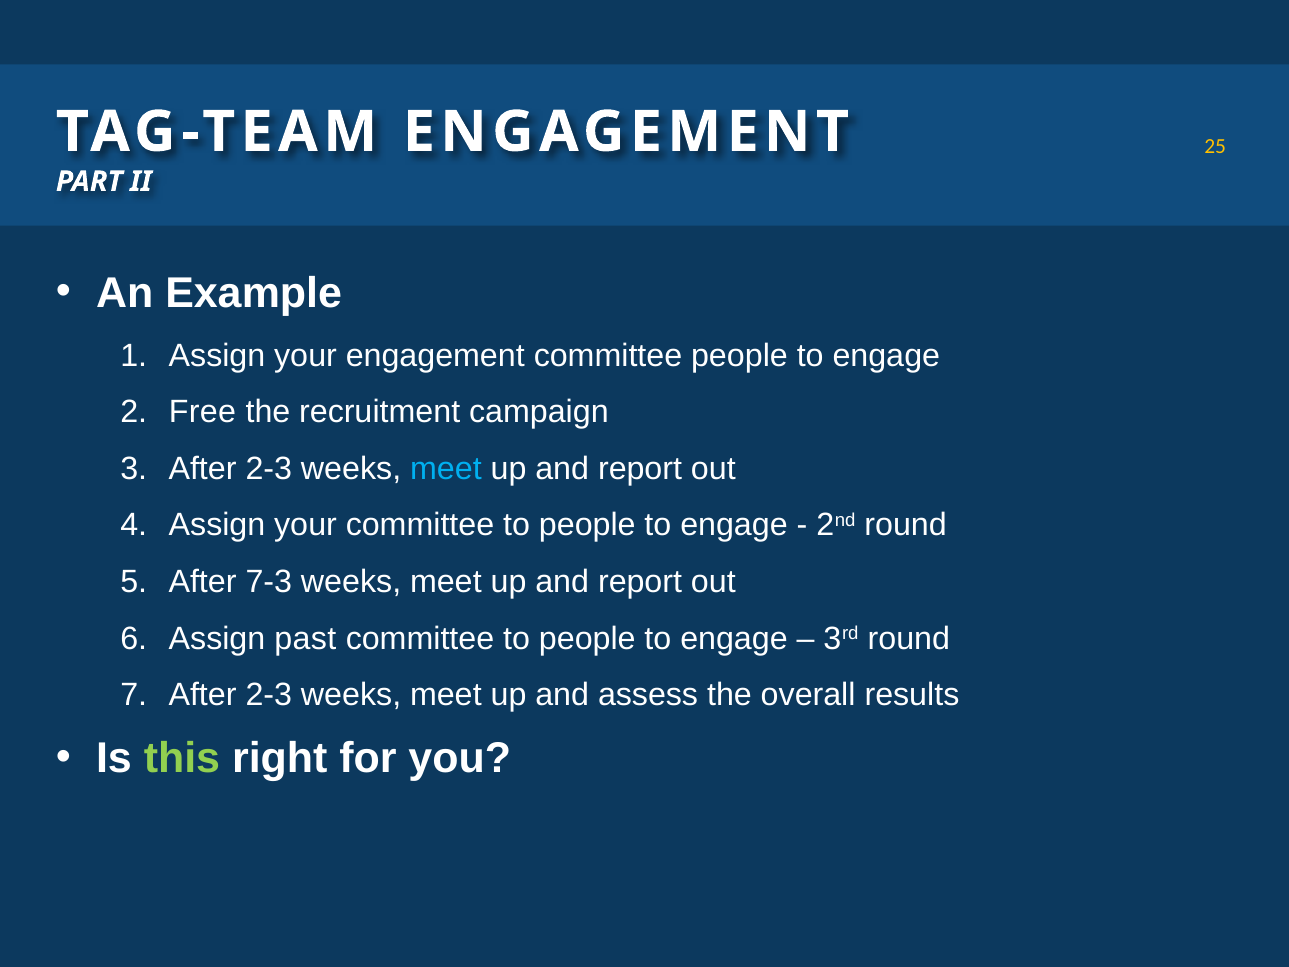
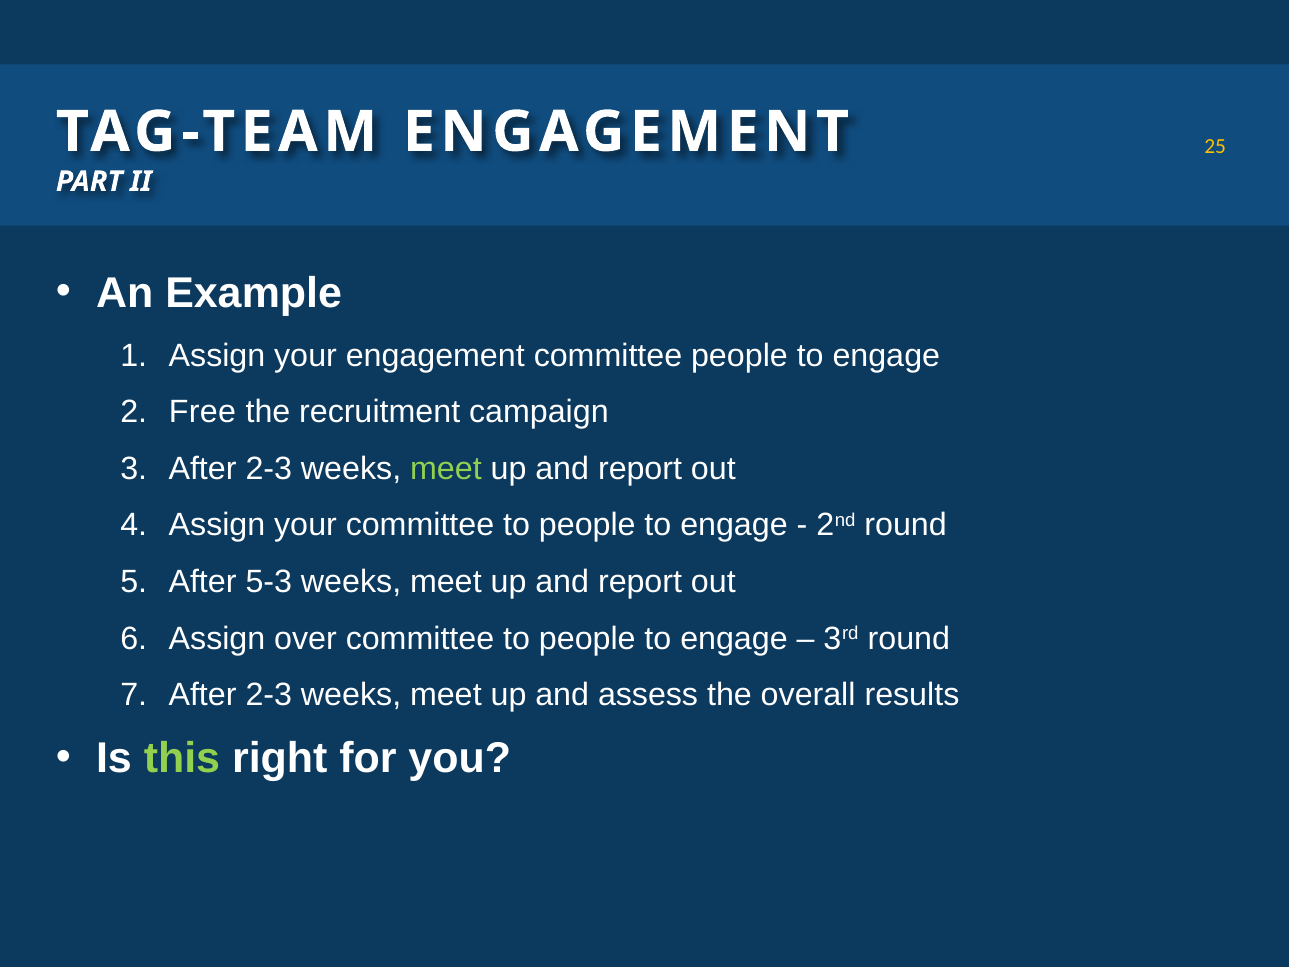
meet colour: light blue -> light green (446, 468)
7-3: 7-3 -> 5-3 (269, 582)
past: past -> over (305, 638)
